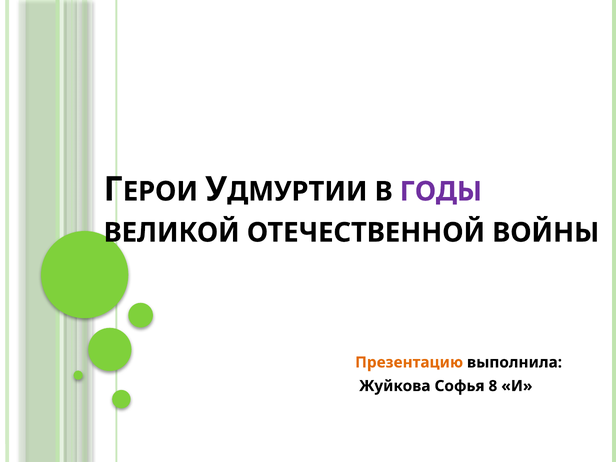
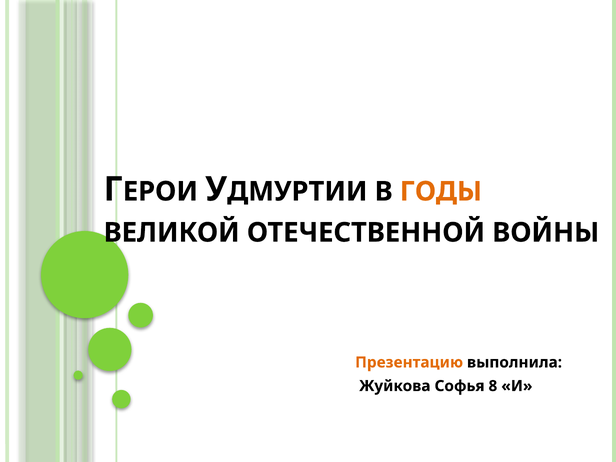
ГОДЫ colour: purple -> orange (441, 192)
